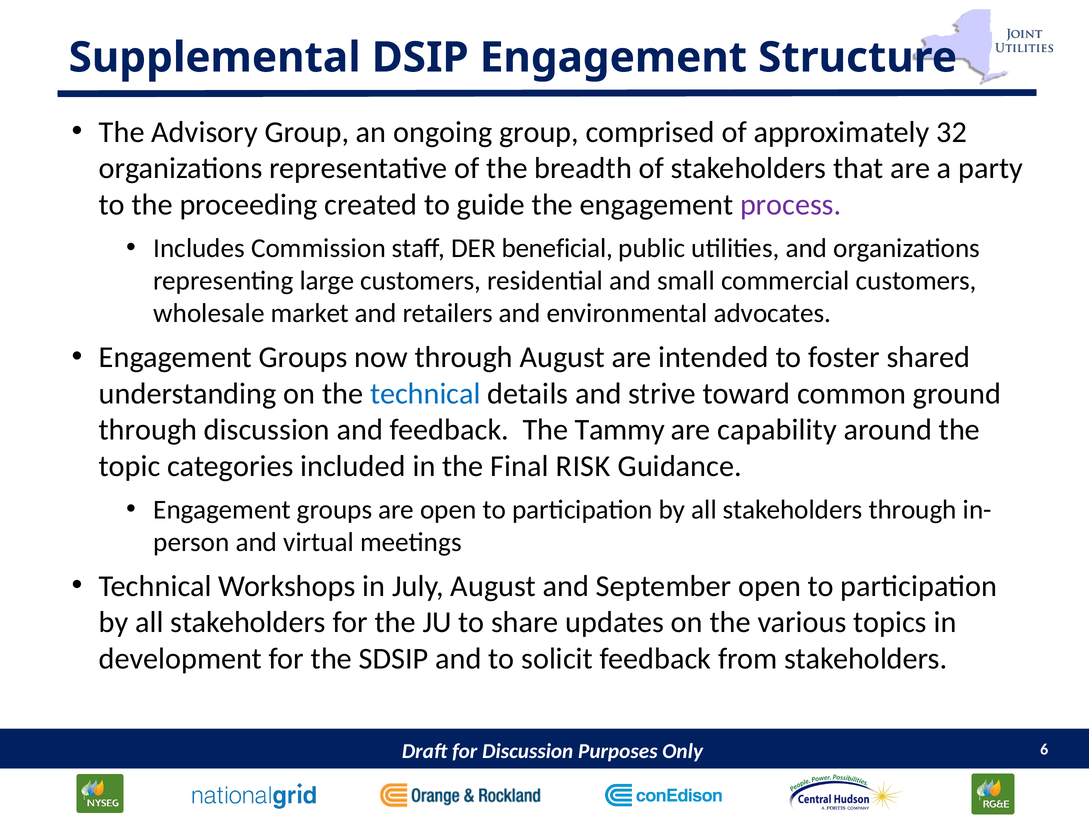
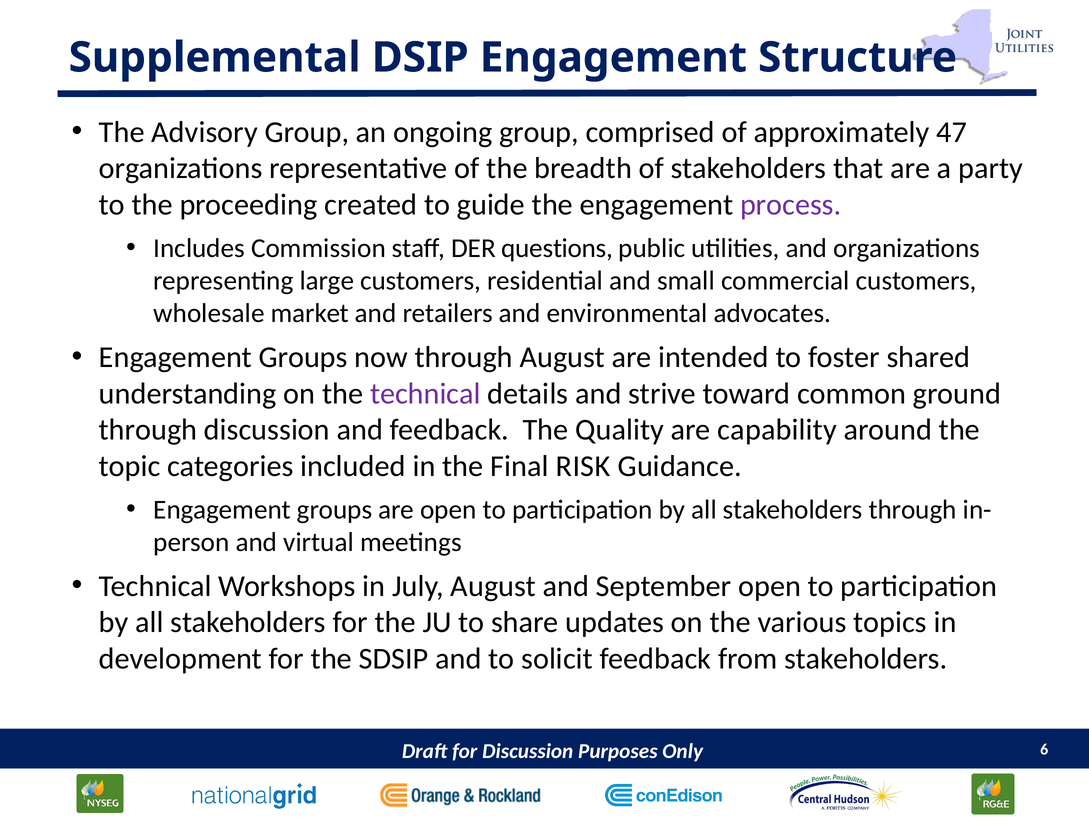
32: 32 -> 47 (952, 132)
beneficial: beneficial -> questions (557, 248)
technical colour: blue -> purple (425, 393)
Tammy: Tammy -> Quality (620, 430)
